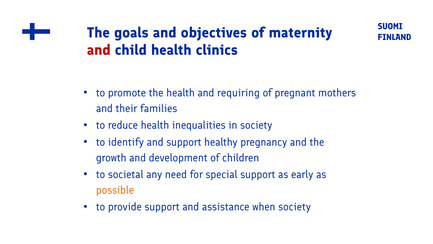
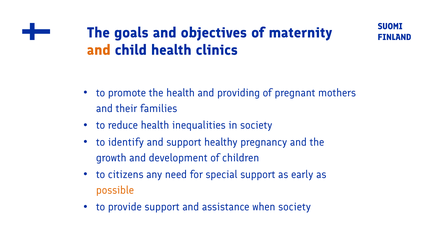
and colour: red -> orange (99, 50)
requiring: requiring -> providing (239, 93)
societal: societal -> citizens (126, 174)
